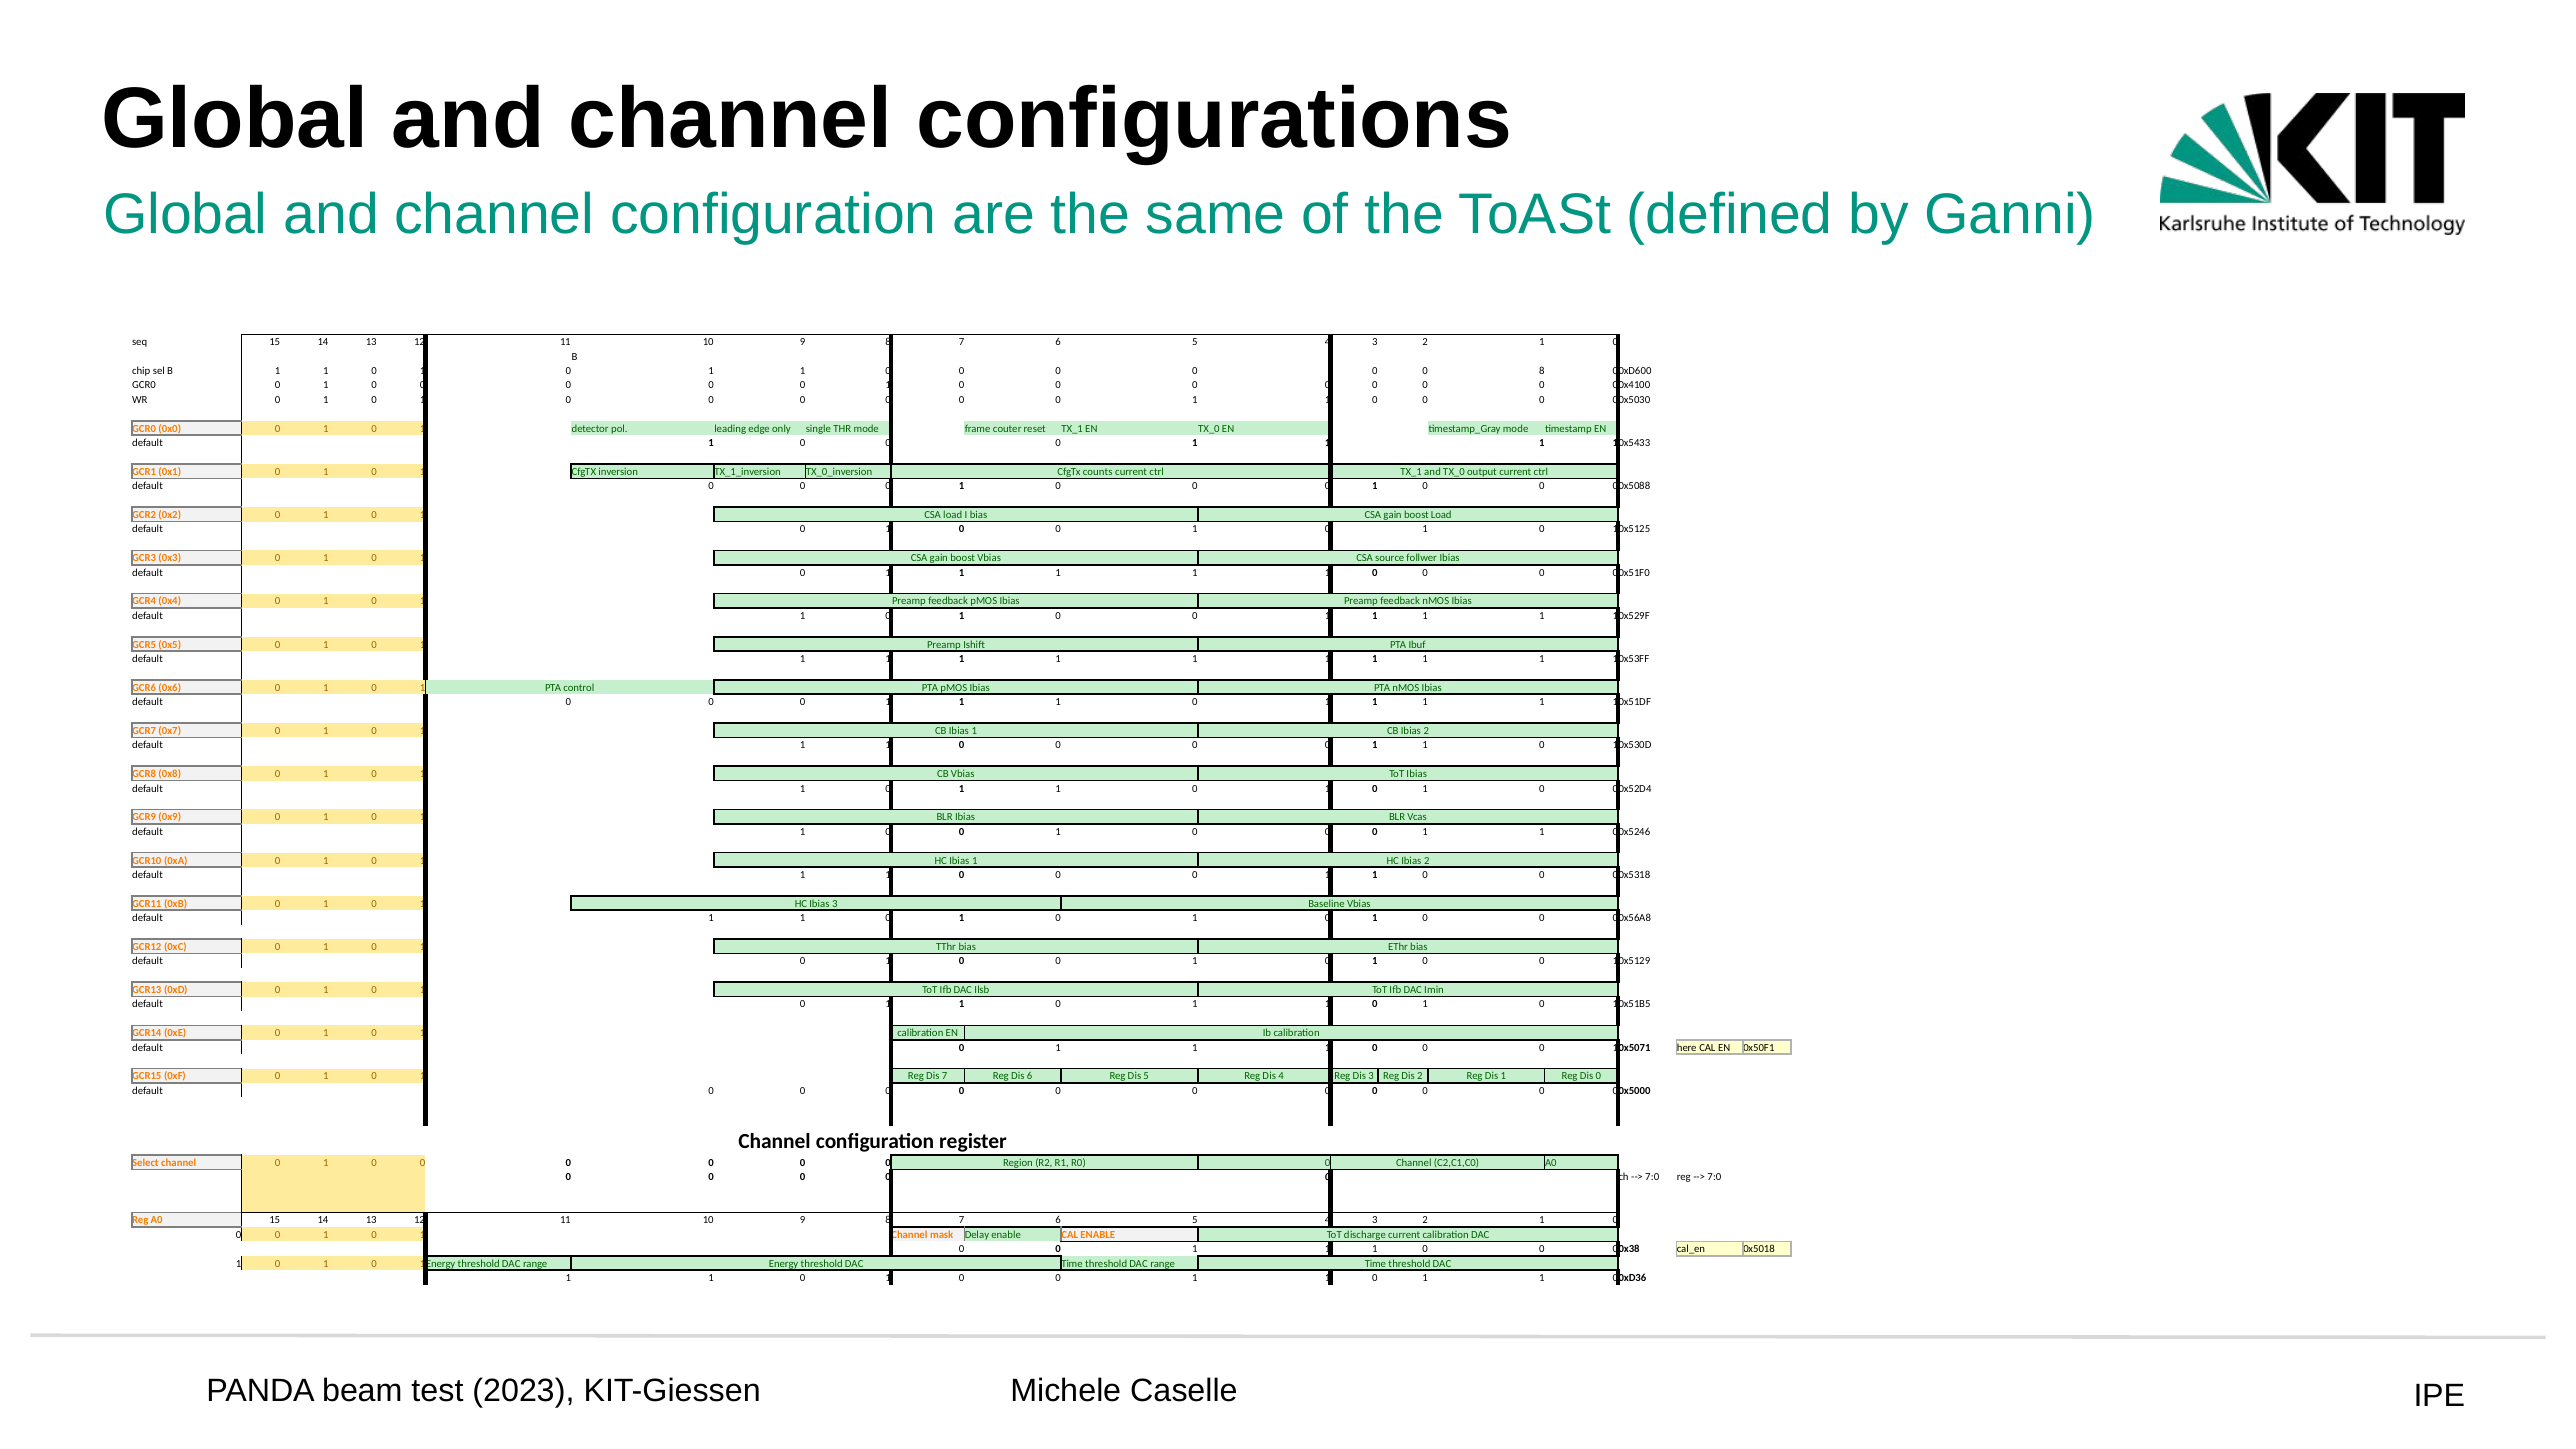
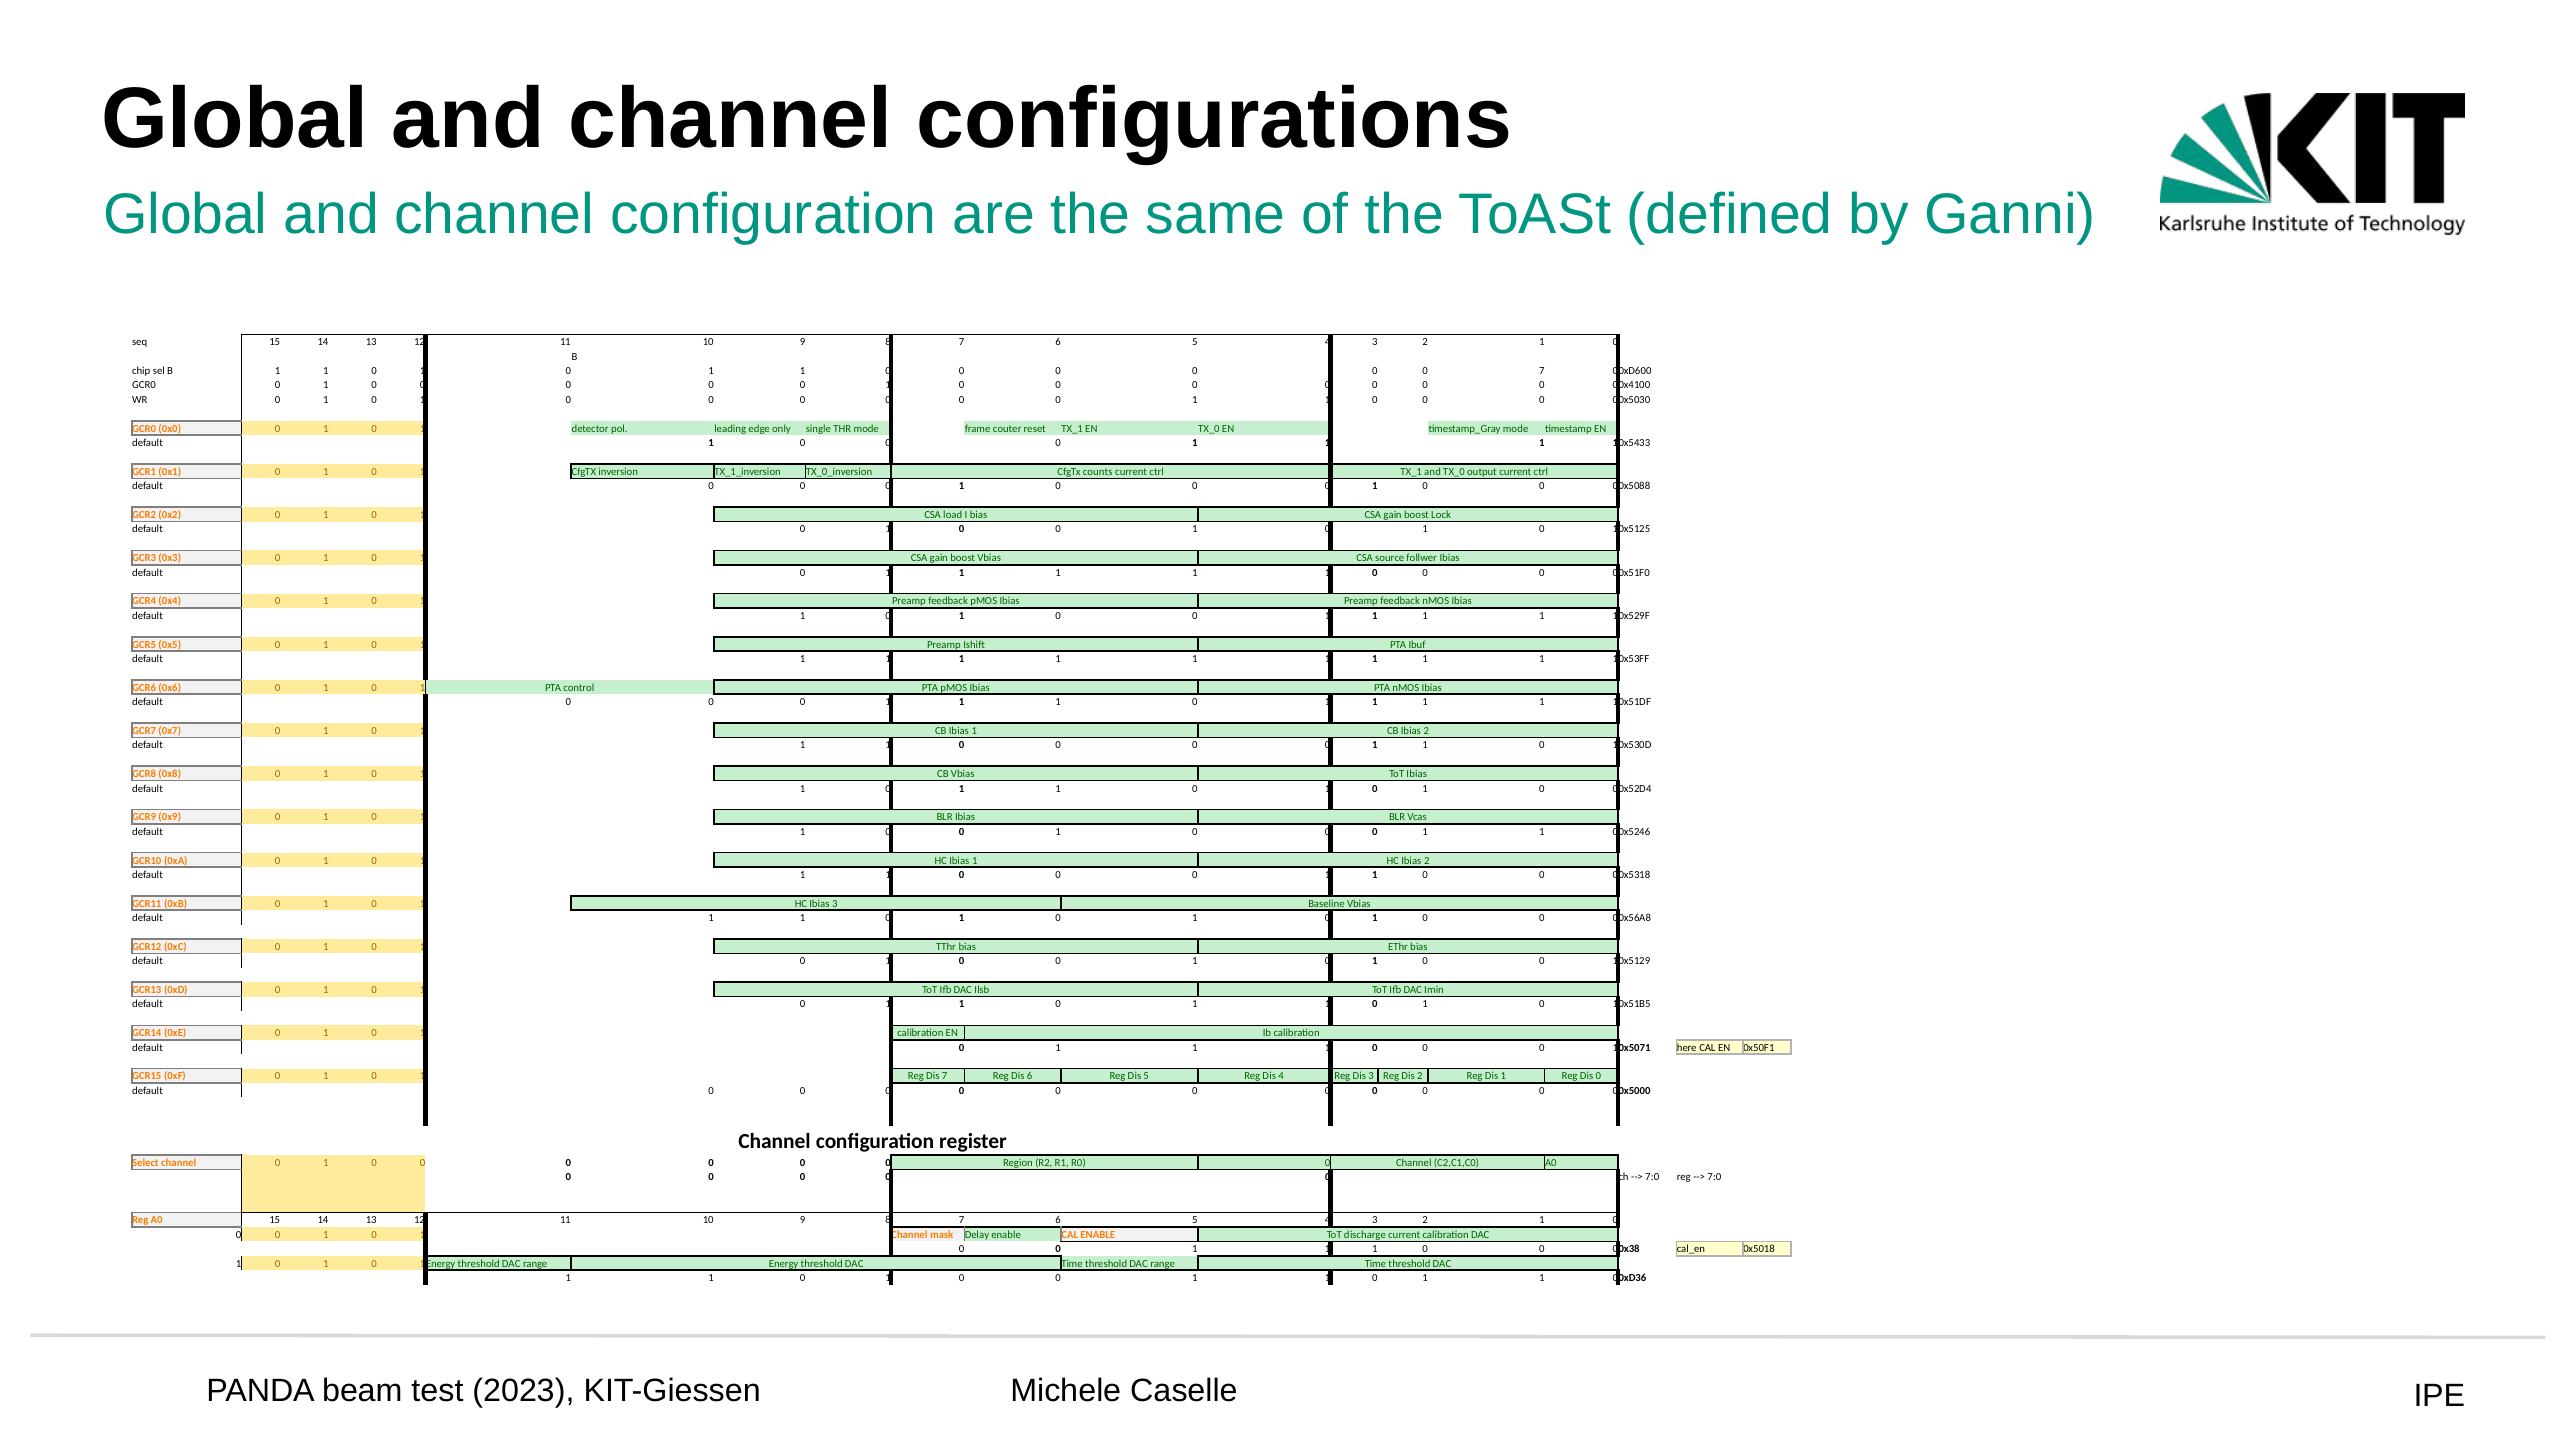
0 8: 8 -> 7 (1542, 371)
boost Load: Load -> Lock (1441, 515)
